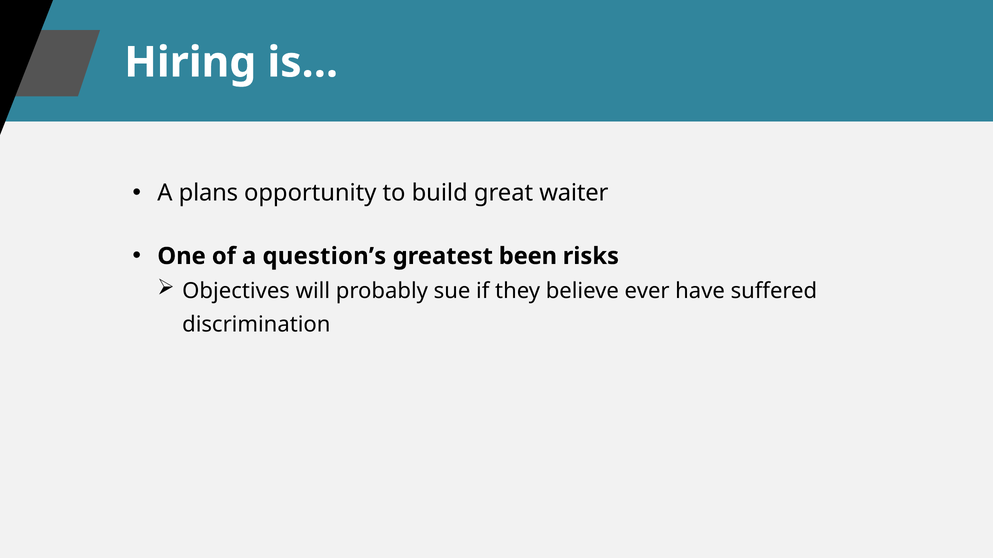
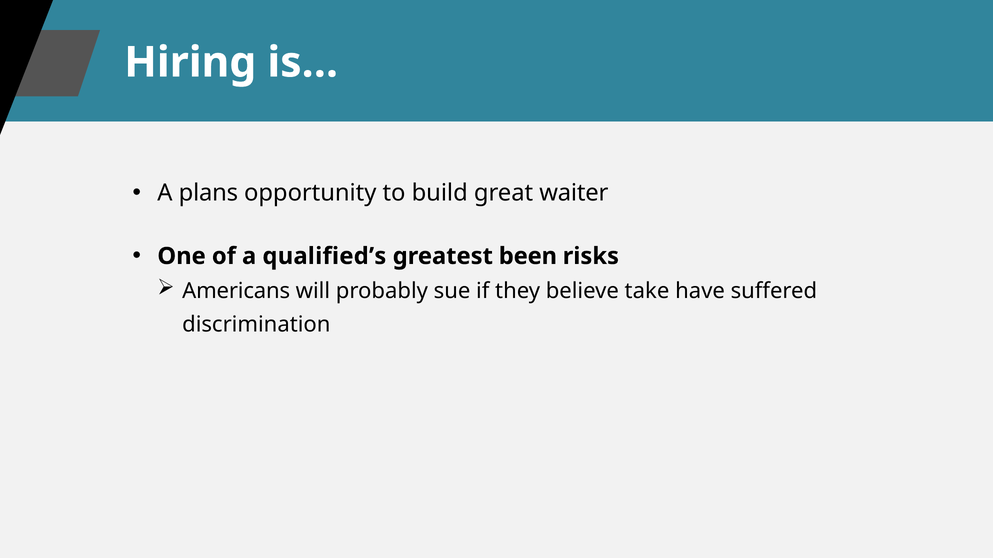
question’s: question’s -> qualified’s (324, 256)
Objectives: Objectives -> Americans (236, 291)
ever: ever -> take (647, 291)
